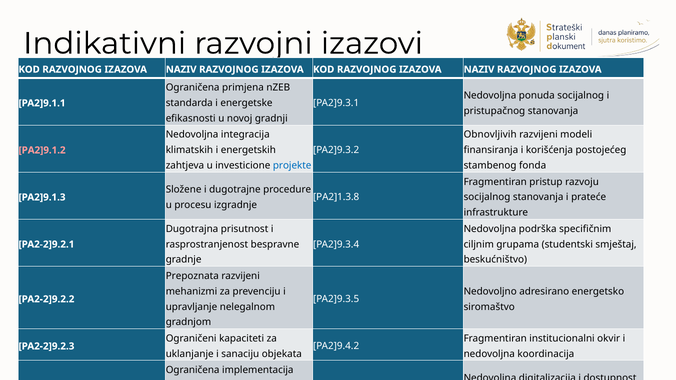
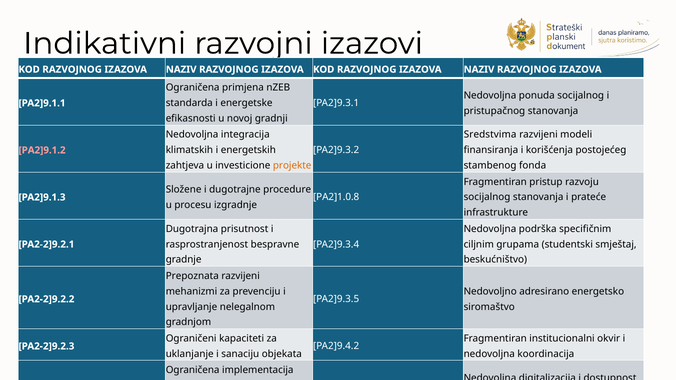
Obnovljivih: Obnovljivih -> Sredstvima (490, 135)
projekte colour: blue -> orange (292, 166)
PA2]1.3.8: PA2]1.3.8 -> PA2]1.0.8 (336, 197)
